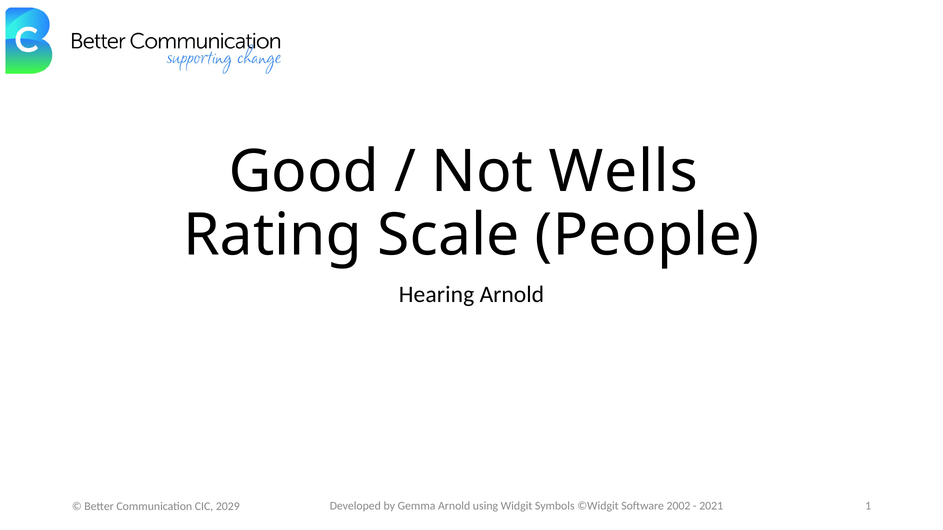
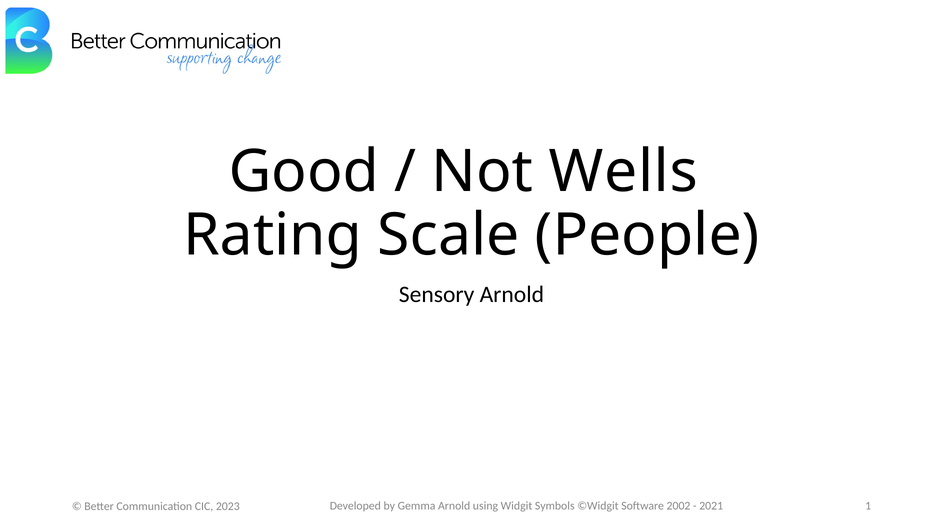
Hearing: Hearing -> Sensory (437, 295)
2029: 2029 -> 2023 (228, 507)
